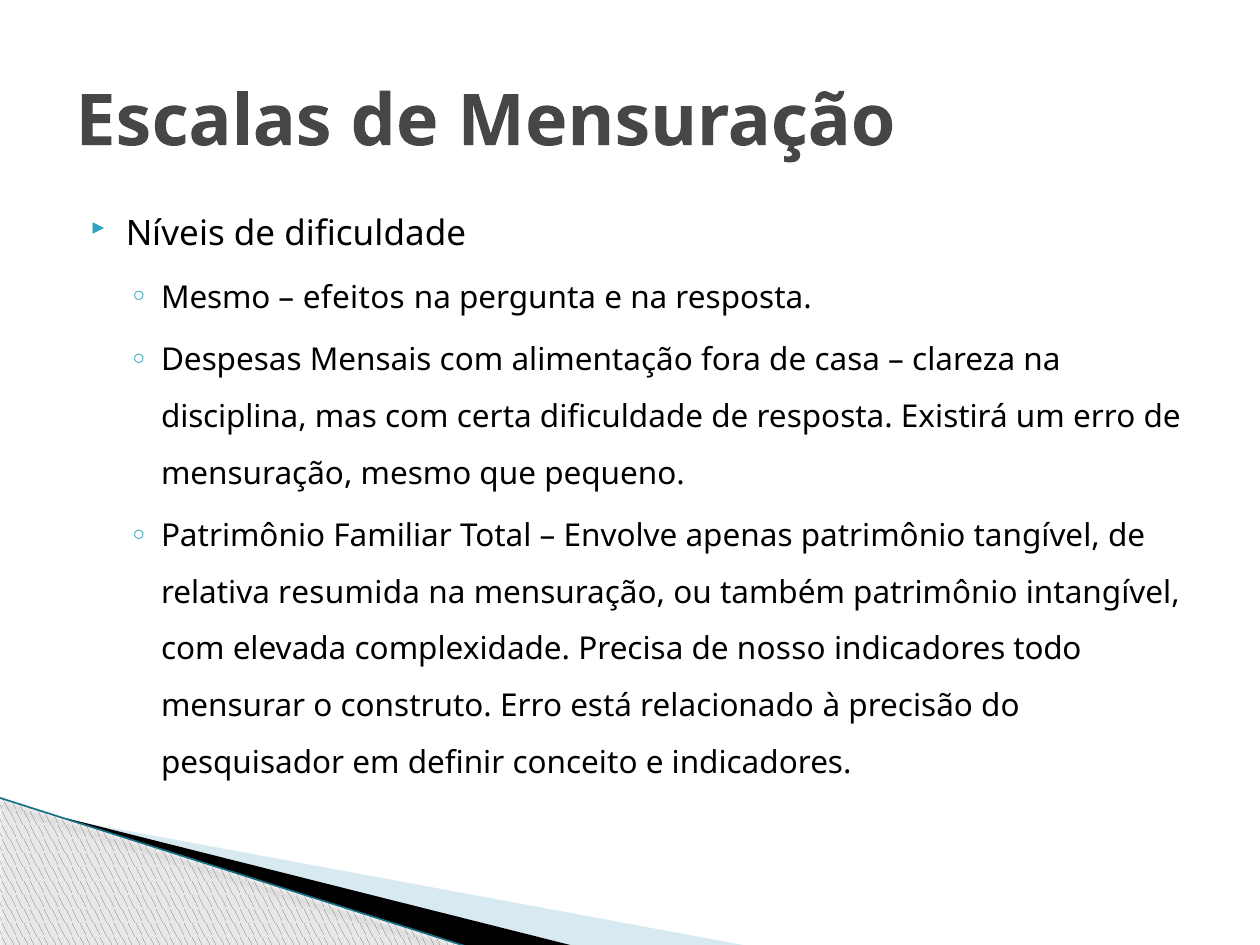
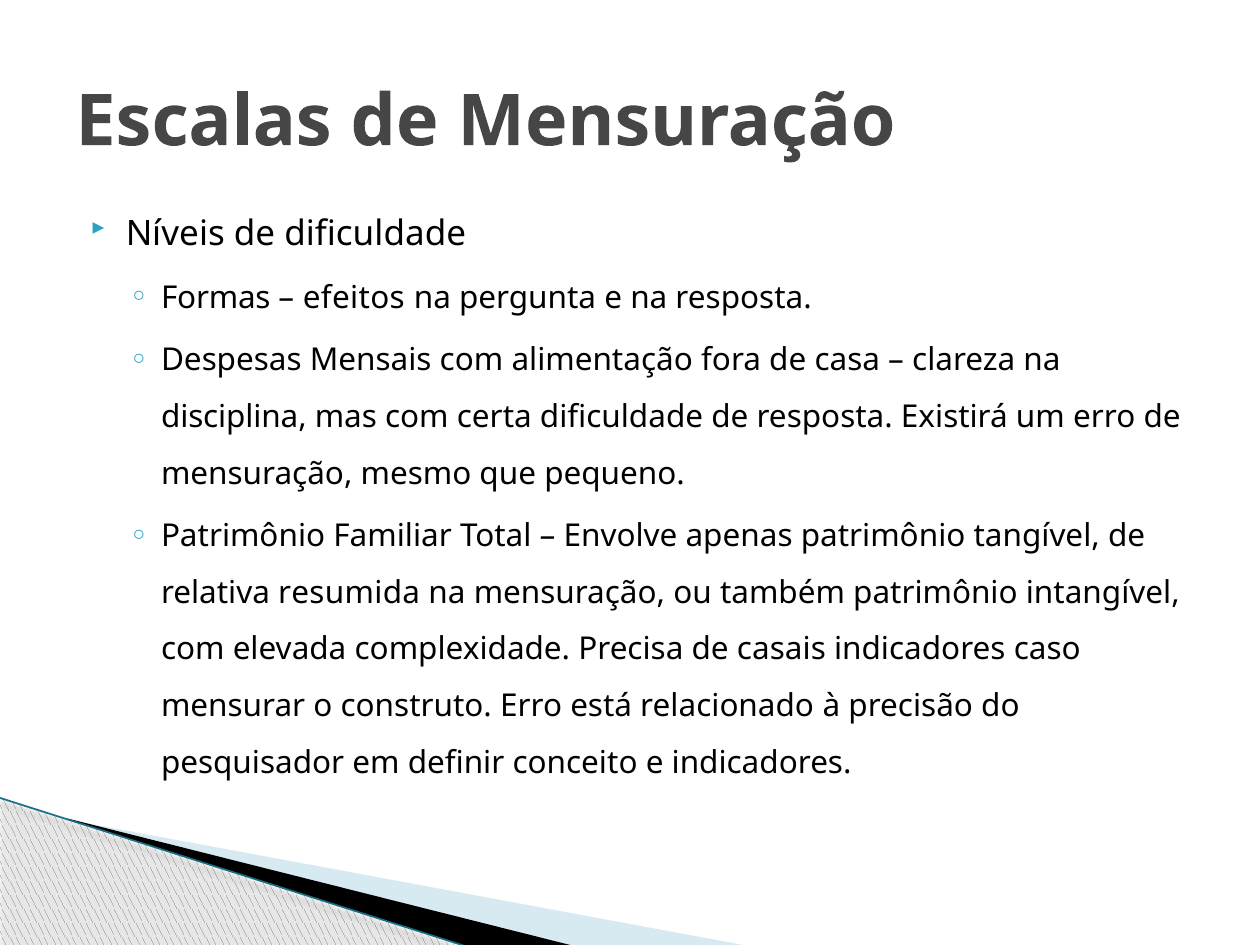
Mesmo: Mesmo -> Formas (216, 298)
nosso: nosso -> casais (781, 650)
todo: todo -> caso (1047, 650)
